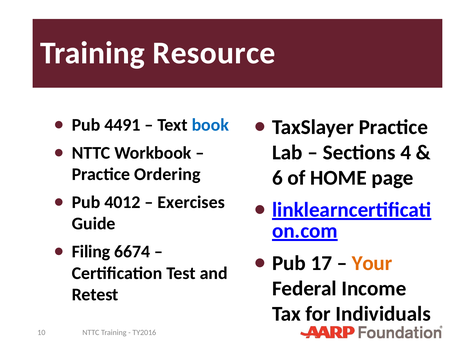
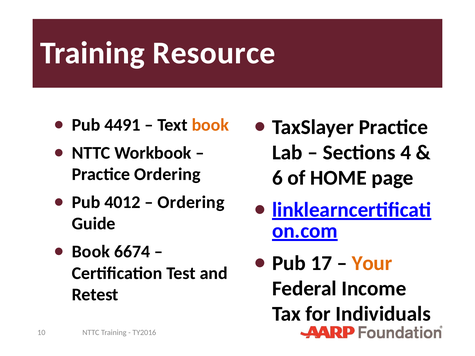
book colour: blue -> orange (210, 125)
Exercises: Exercises -> Ordering (191, 203)
Filing: Filing -> Book (91, 252)
